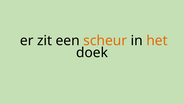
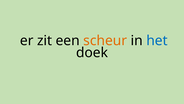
het colour: orange -> blue (157, 40)
